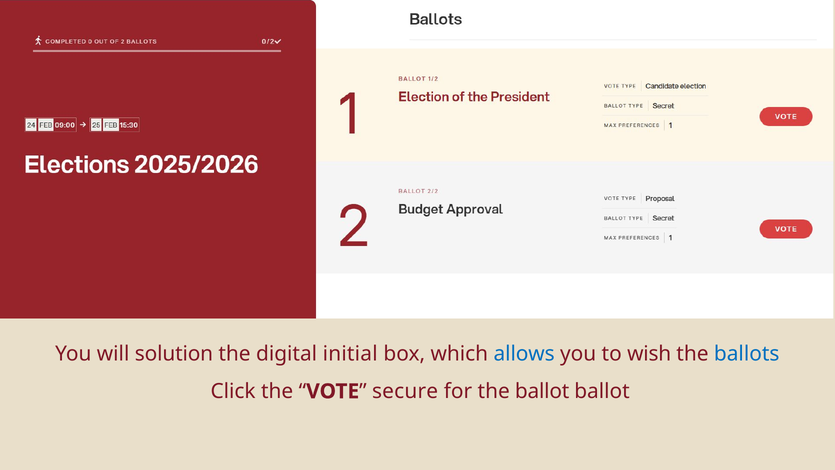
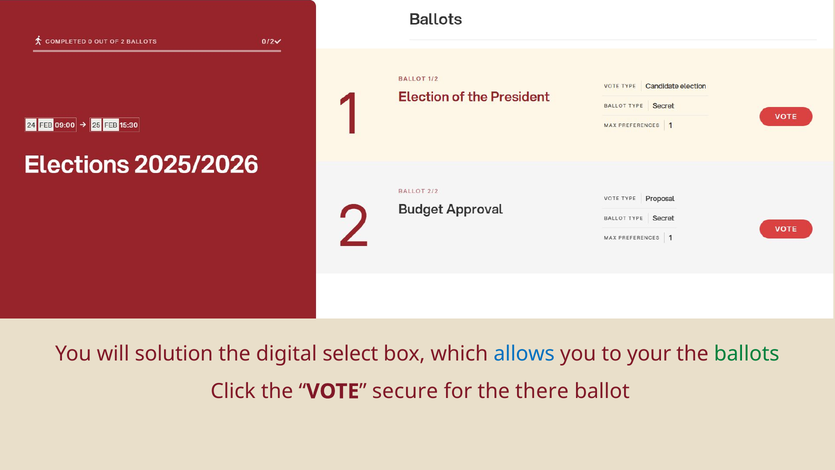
initial: initial -> select (350, 354)
wish: wish -> your (649, 354)
ballots colour: blue -> green (747, 354)
the ballot: ballot -> there (542, 391)
